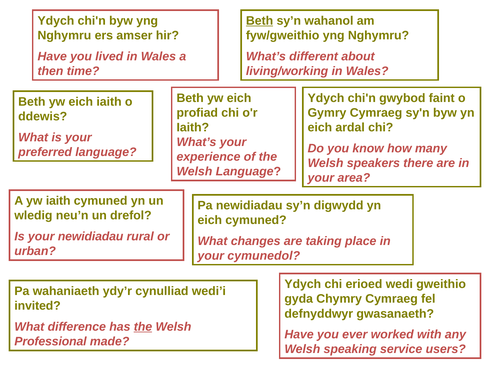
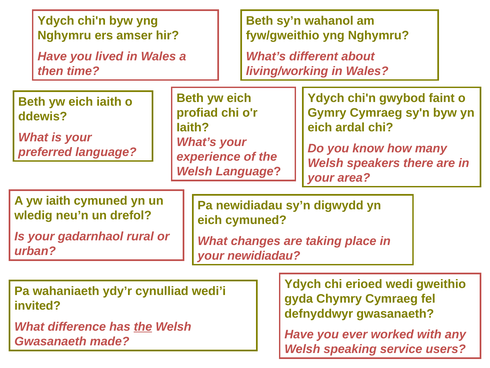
Beth underline: present -> none (260, 21)
your newidiadau: newidiadau -> gadarnhaol (91, 236)
your cymunedol: cymunedol -> newidiadau (264, 255)
Professional: Professional -> Gwasanaeth (50, 341)
